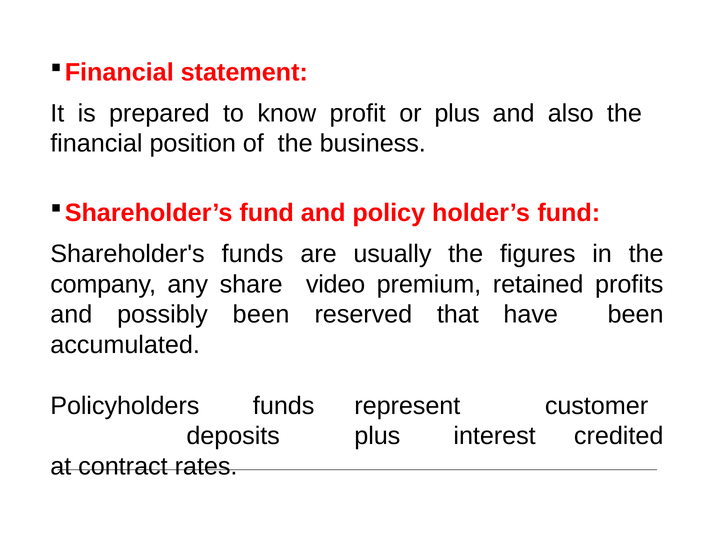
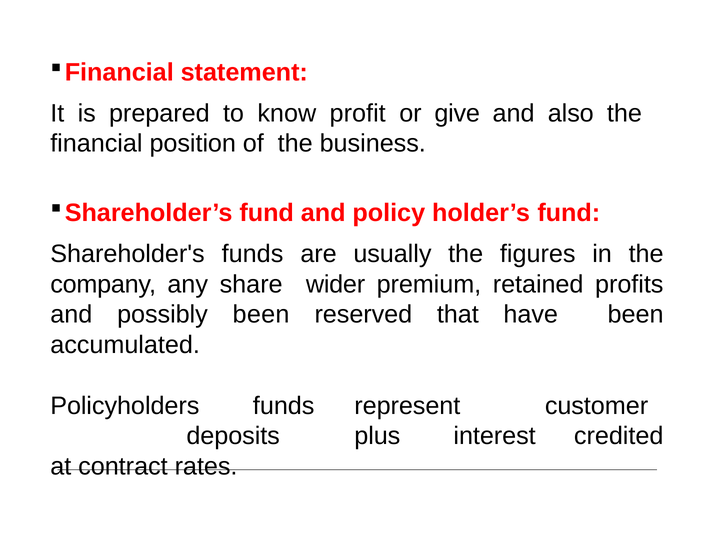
or plus: plus -> give (457, 113)
video: video -> wider (336, 284)
